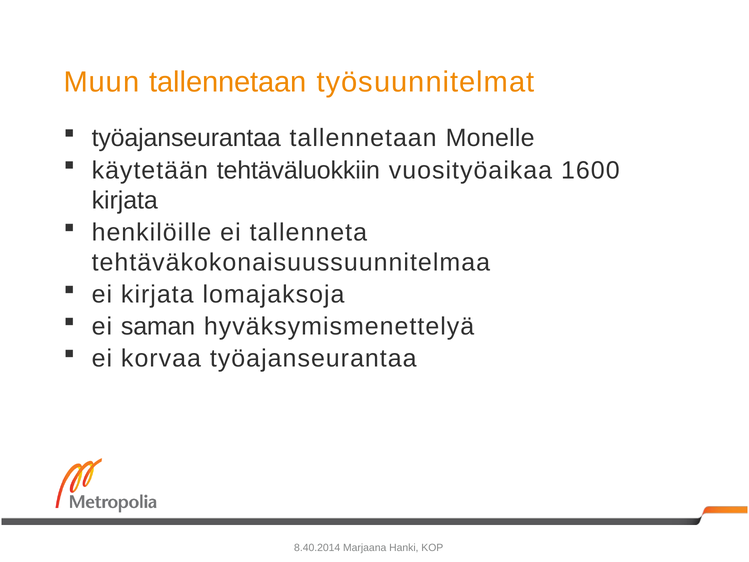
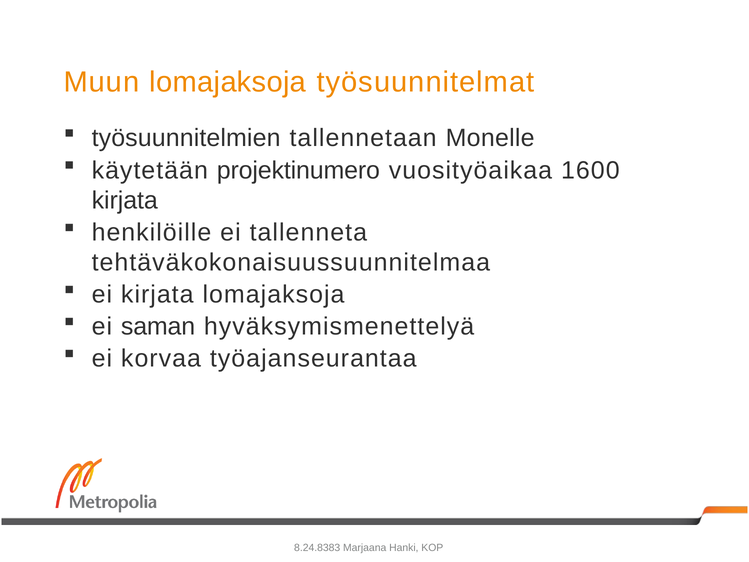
Muun tallennetaan: tallennetaan -> lomajaksoja (228, 82)
työajanseurantaa: työajanseurantaa -> työsuunnitelmien (186, 138)
tehtäväluokkiin: tehtäväluokkiin -> projektinumero (298, 170)
8.40.2014: 8.40.2014 -> 8.24.8383 (317, 547)
